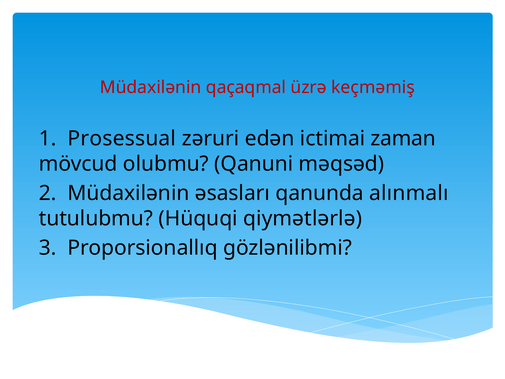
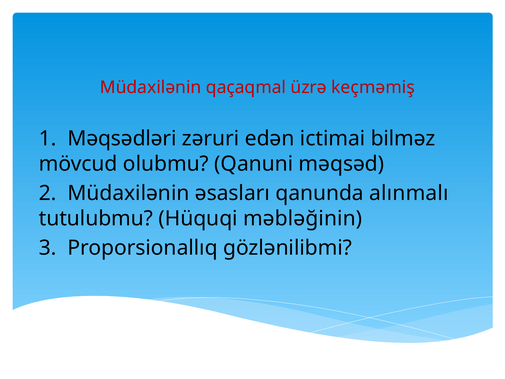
Prosessual: Prosessual -> Məqsədləri (122, 138)
zaman: zaman -> bilməz (403, 138)
qiymətlərlə: qiymətlərlə -> məbləğinin (303, 218)
